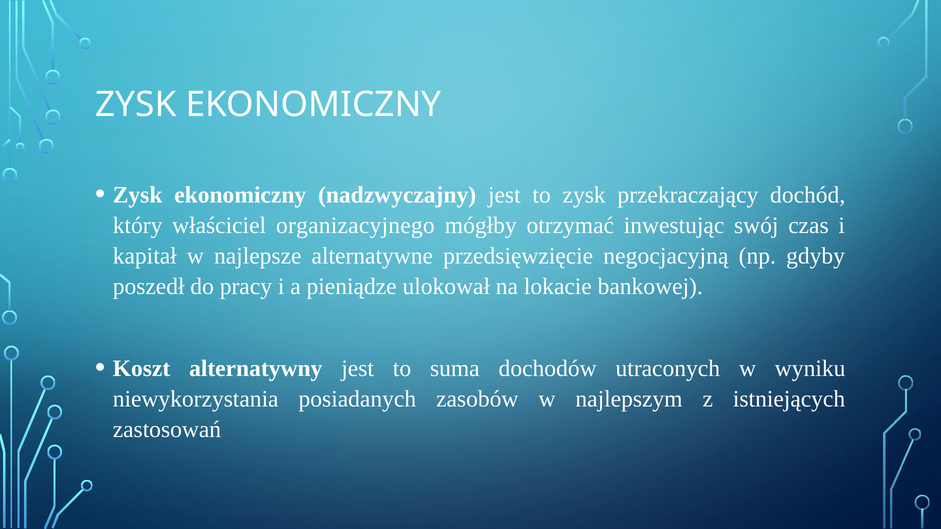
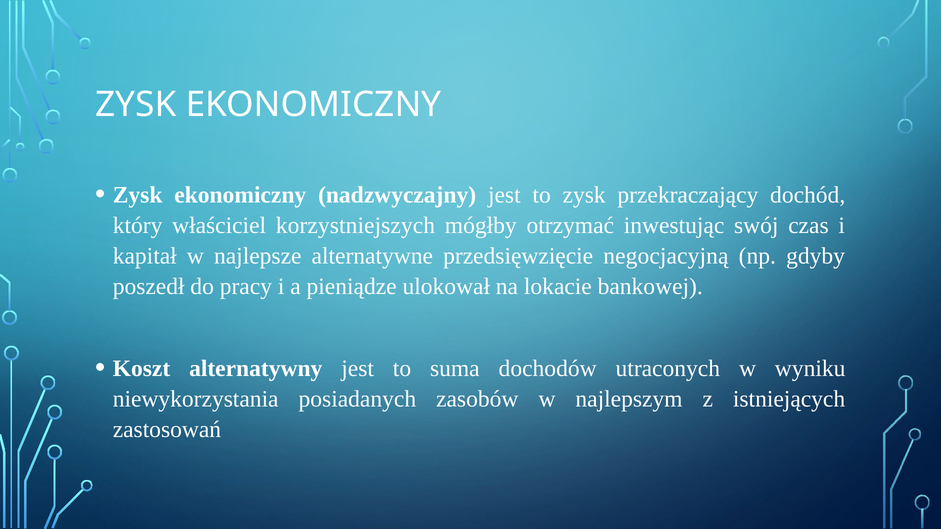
organizacyjnego: organizacyjnego -> korzystniejszych (355, 226)
